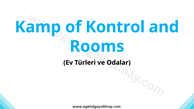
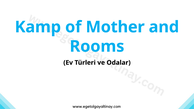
Kontrol: Kontrol -> Mother (115, 27)
